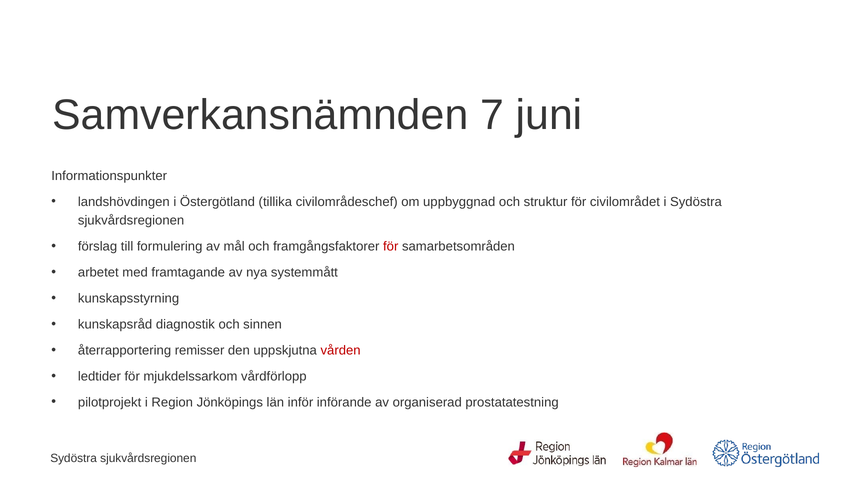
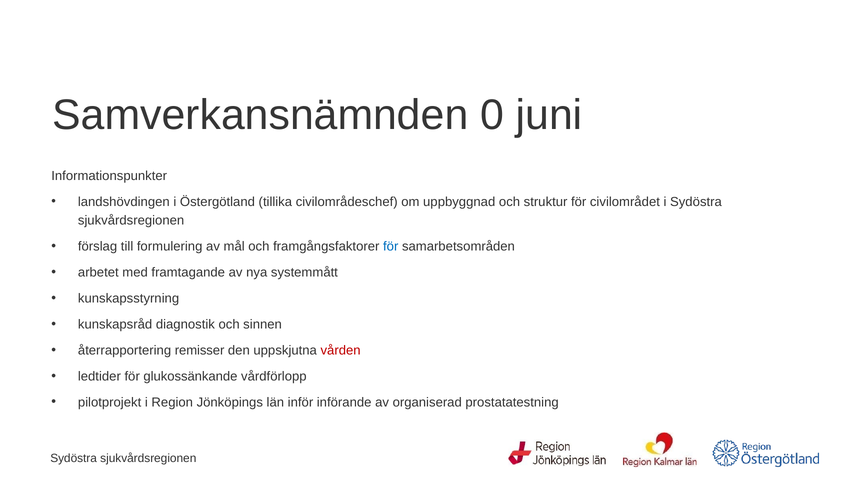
7: 7 -> 0 (492, 115)
för colour: red -> blue (391, 247)
mjukdelssarkom: mjukdelssarkom -> glukossänkande (190, 377)
